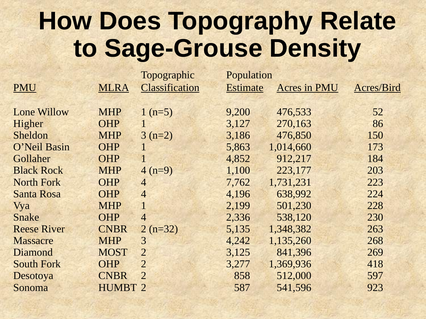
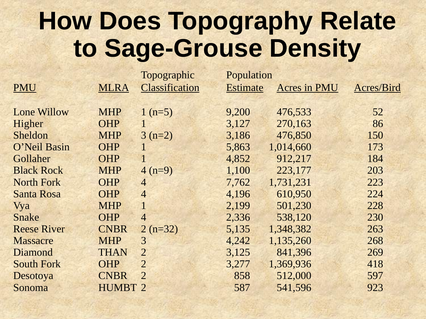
638,992: 638,992 -> 610,950 (294, 194)
MOST: MOST -> THAN (113, 253)
